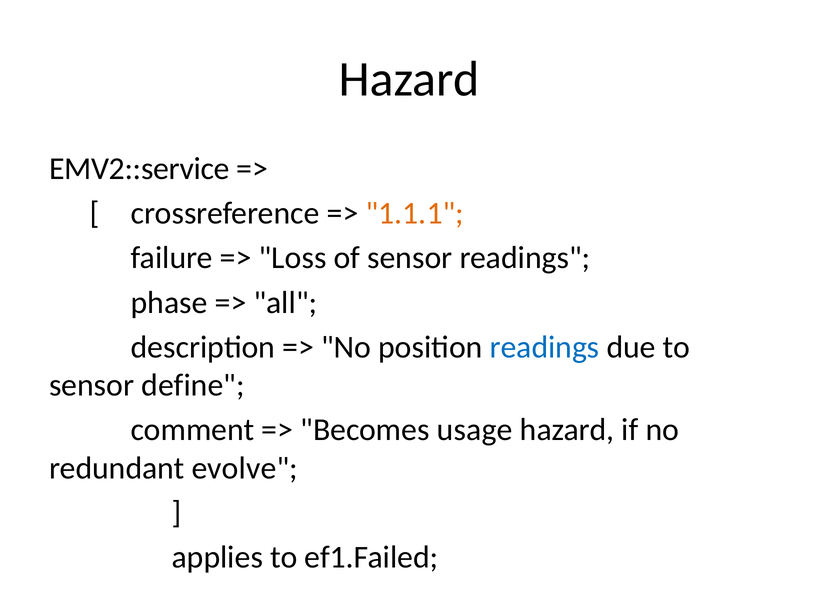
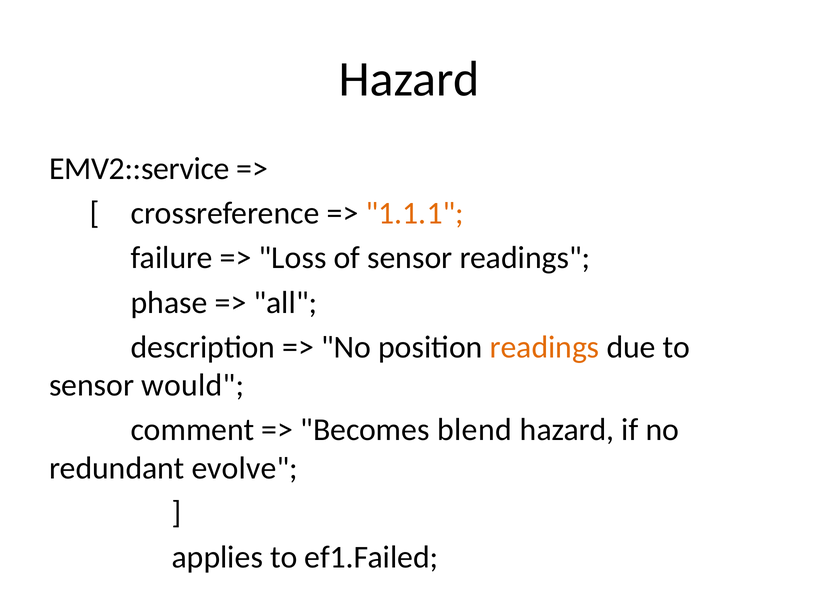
readings colour: blue -> orange (545, 347)
define: define -> would (193, 385)
usage: usage -> blend (475, 430)
